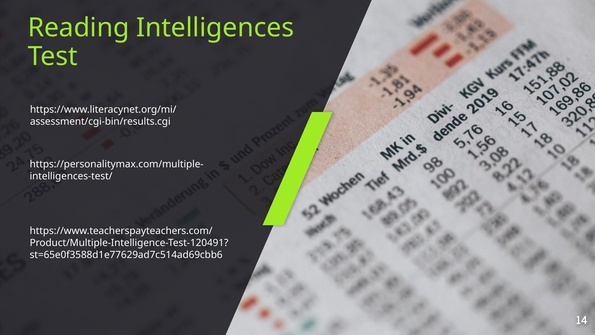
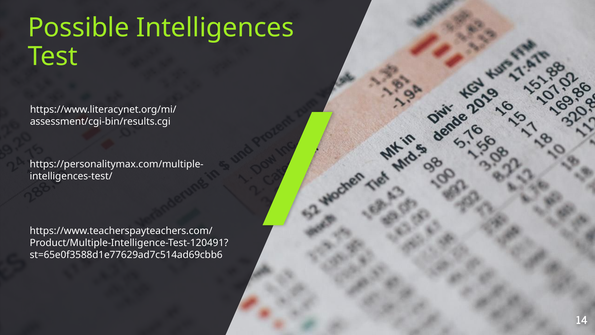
Reading: Reading -> Possible (79, 28)
